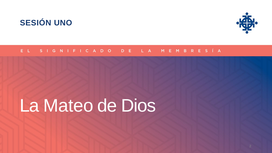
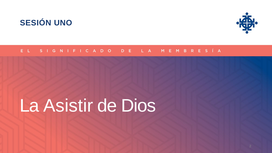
Mateo: Mateo -> Asistir (68, 106)
